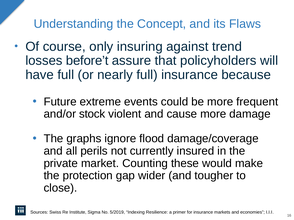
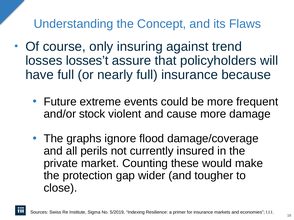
before’t: before’t -> losses’t (87, 61)
